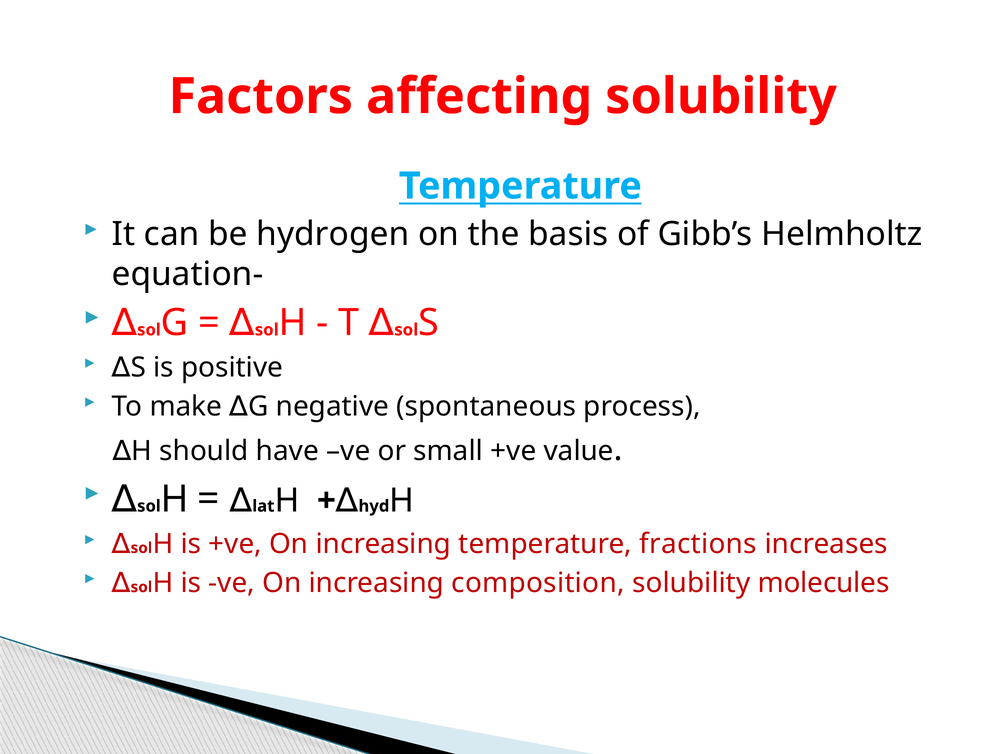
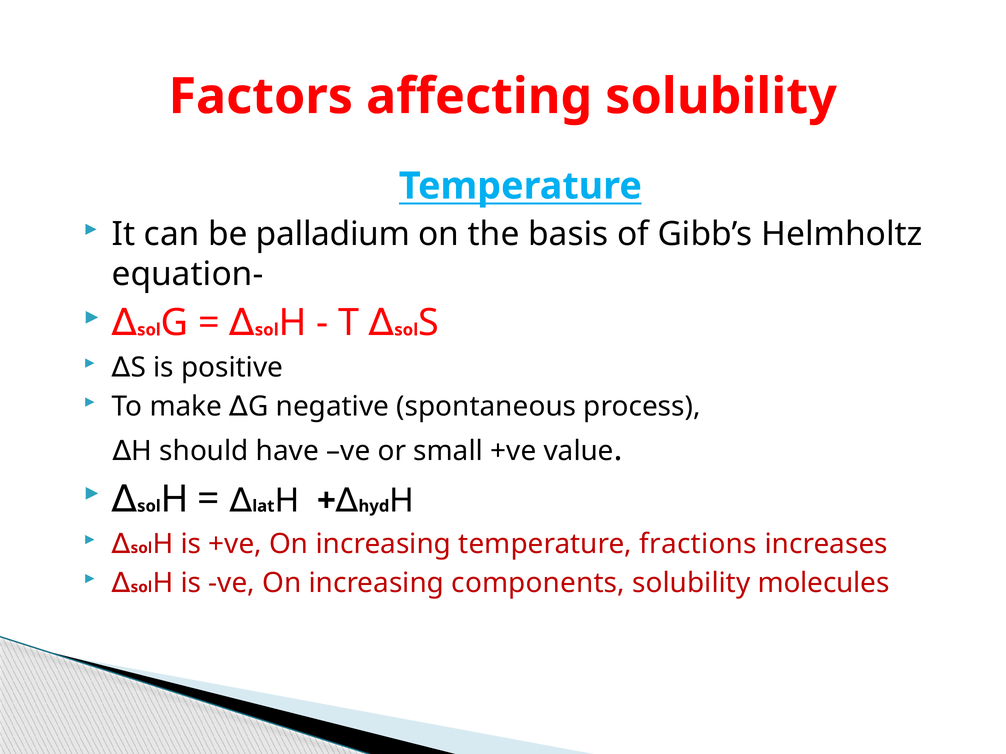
hydrogen: hydrogen -> palladium (333, 234)
composition: composition -> components (538, 583)
